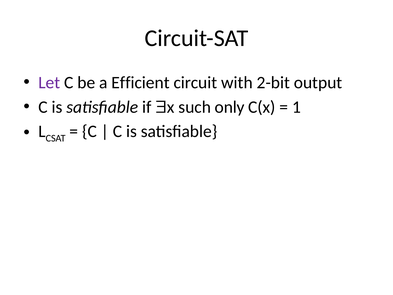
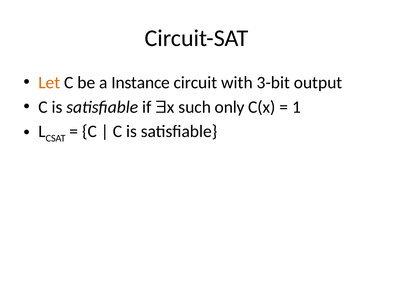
Let colour: purple -> orange (49, 82)
Efficient: Efficient -> Instance (141, 82)
2-bit: 2-bit -> 3-bit (273, 82)
